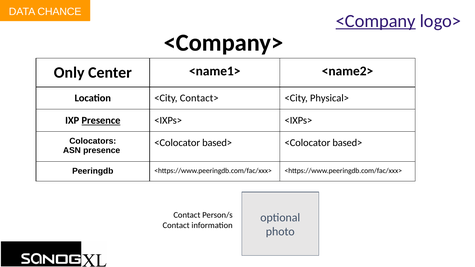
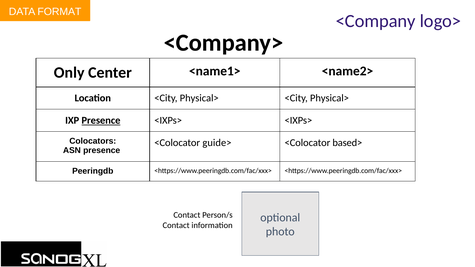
CHANCE: CHANCE -> FORMAT (59, 12)
<Company underline: present -> none (376, 21)
Location <City Contact>: Contact> -> Physical> (199, 98)
based>: based> -> guide> (217, 143)
